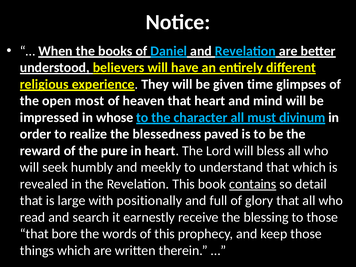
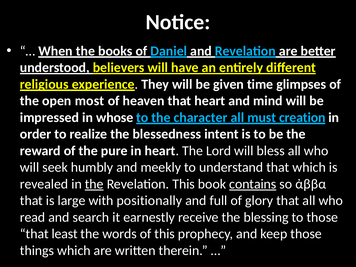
divinum: divinum -> creation (302, 118)
paved: paved -> intent (221, 134)
the underline: none -> present (94, 184)
detail: detail -> ἀββα (311, 184)
bore: bore -> least (65, 234)
